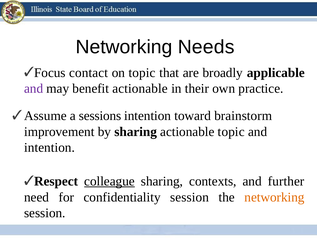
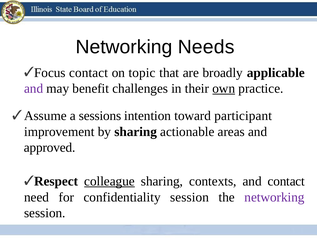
benefit actionable: actionable -> challenges (140, 88)
own underline: none -> present (224, 88)
brainstorm: brainstorm -> participant (243, 116)
actionable topic: topic -> areas (231, 132)
intention: intention -> approved (50, 147)
and further: further -> contact (286, 181)
networking colour: orange -> purple (274, 197)
